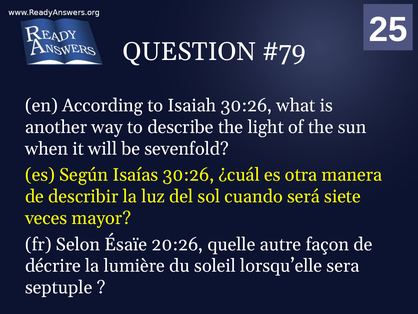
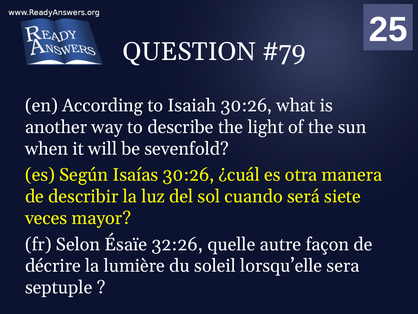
20:26: 20:26 -> 32:26 (177, 244)
